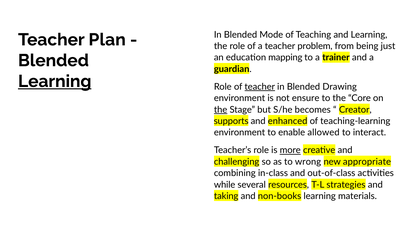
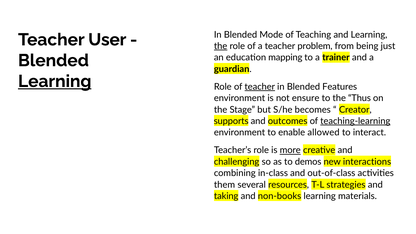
Plan: Plan -> User (107, 40)
the underline: none -> present (221, 46)
Drawing: Drawing -> Features (340, 87)
Core: Core -> Thus (360, 98)
the underline: present -> none (221, 110)
enhanced: enhanced -> outcomes (288, 121)
teaching-learning underline: none -> present (355, 121)
wrong: wrong -> demos (308, 162)
appropriate: appropriate -> interactions (367, 162)
while: while -> them (225, 185)
